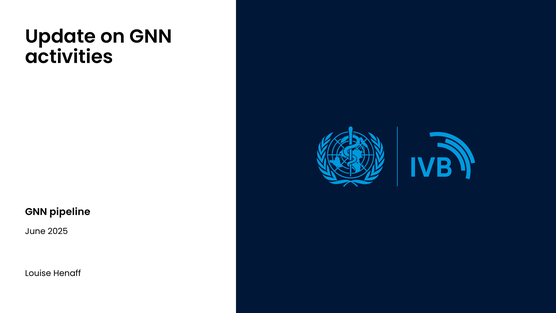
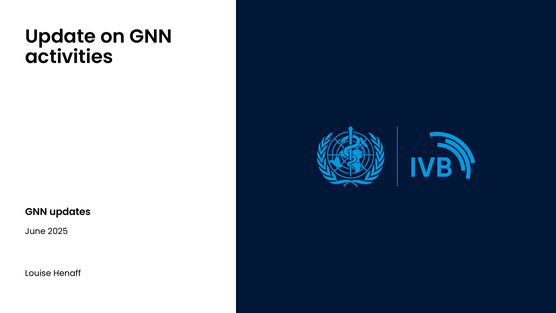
pipeline: pipeline -> updates (70, 212)
